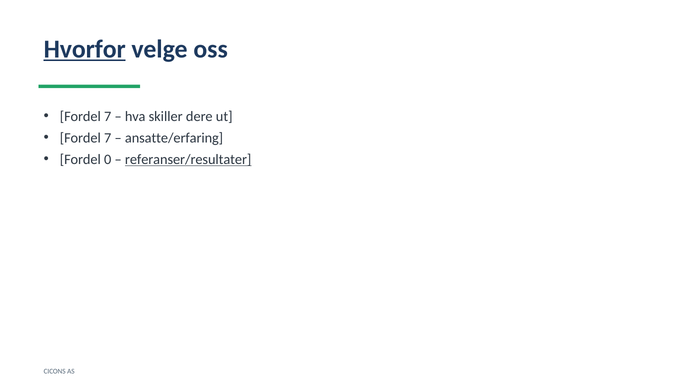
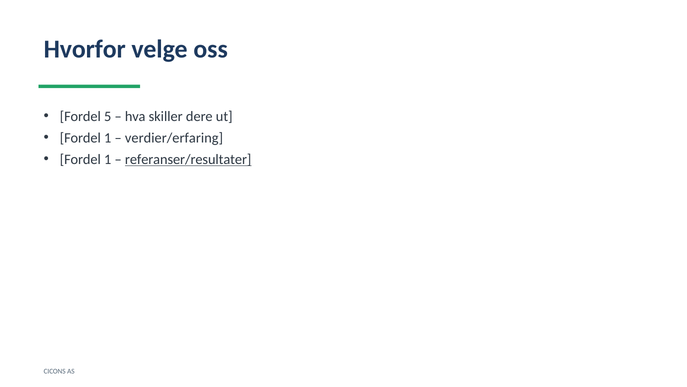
Hvorfor underline: present -> none (85, 49)
7: 7 -> 5 (108, 116)
7: 7 -> 1 (108, 138)
ansatte/erfaring: ansatte/erfaring -> verdier/erfaring (174, 138)
0: 0 -> 1 (108, 159)
